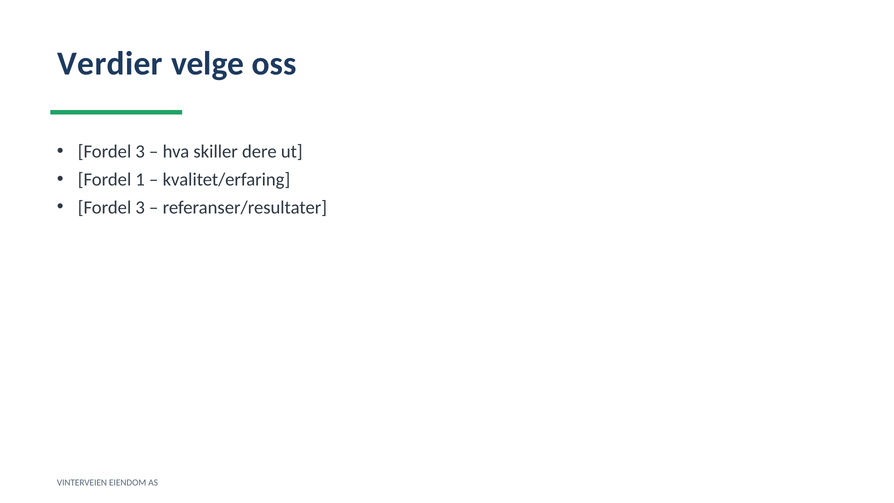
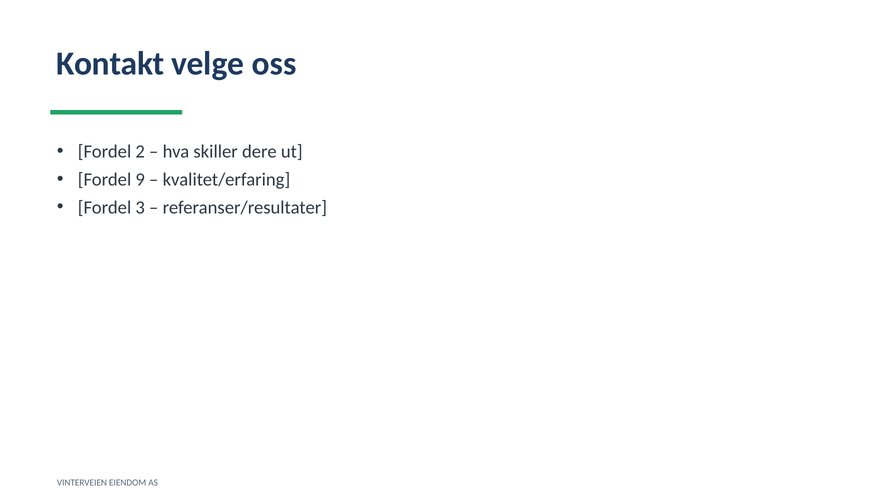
Verdier: Verdier -> Kontakt (110, 64)
3: 3 -> 2 (140, 151)
1: 1 -> 9 (140, 179)
